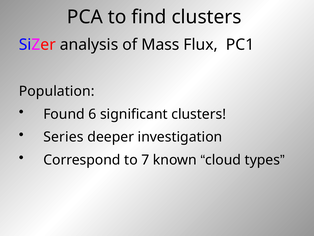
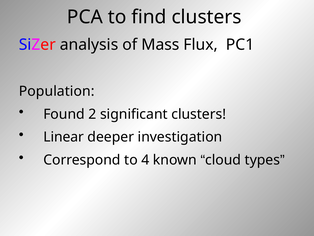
6: 6 -> 2 (92, 114)
Series: Series -> Linear (64, 137)
7: 7 -> 4 (145, 160)
